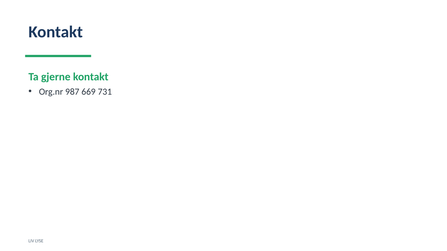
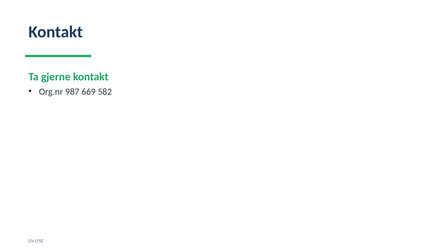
731: 731 -> 582 (105, 92)
